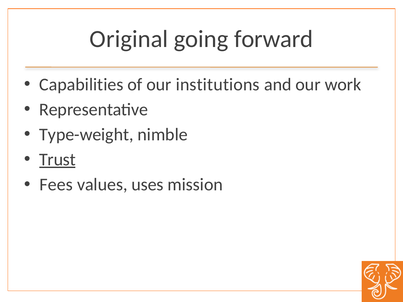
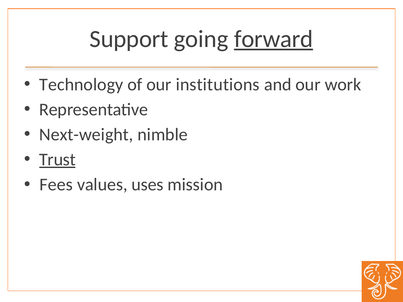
Original: Original -> Support (129, 39)
forward underline: none -> present (274, 39)
Capabilities: Capabilities -> Technology (81, 85)
Type-weight: Type-weight -> Next-weight (86, 135)
